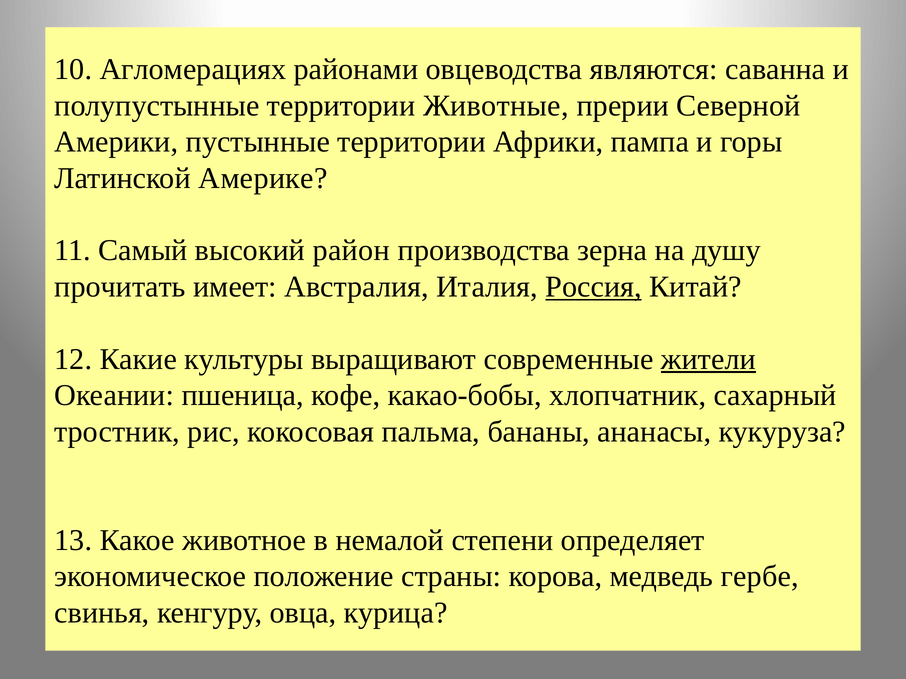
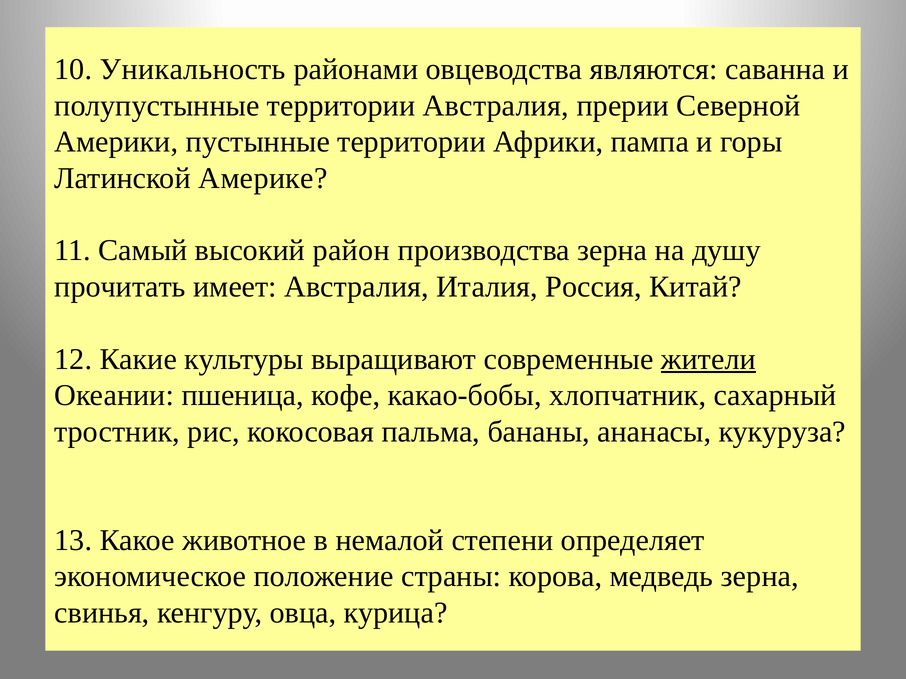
Агломерациях: Агломерациях -> Уникальность (193, 70)
территории Животные: Животные -> Австралия (496, 106)
Россия underline: present -> none (593, 287)
медведь гербе: гербе -> зерна (760, 577)
